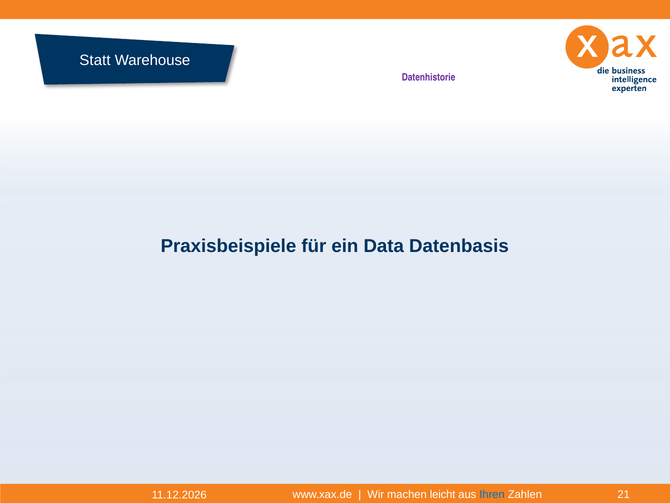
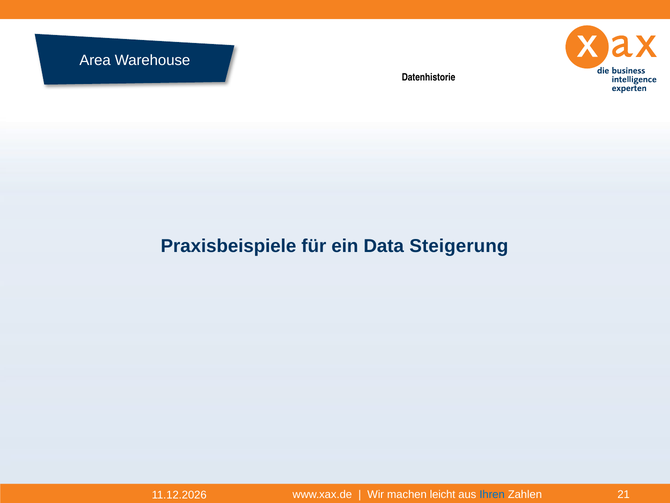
Statt: Statt -> Area (95, 60)
Datenhistorie colour: purple -> black (429, 78)
Datenbasis: Datenbasis -> Steigerung (459, 246)
